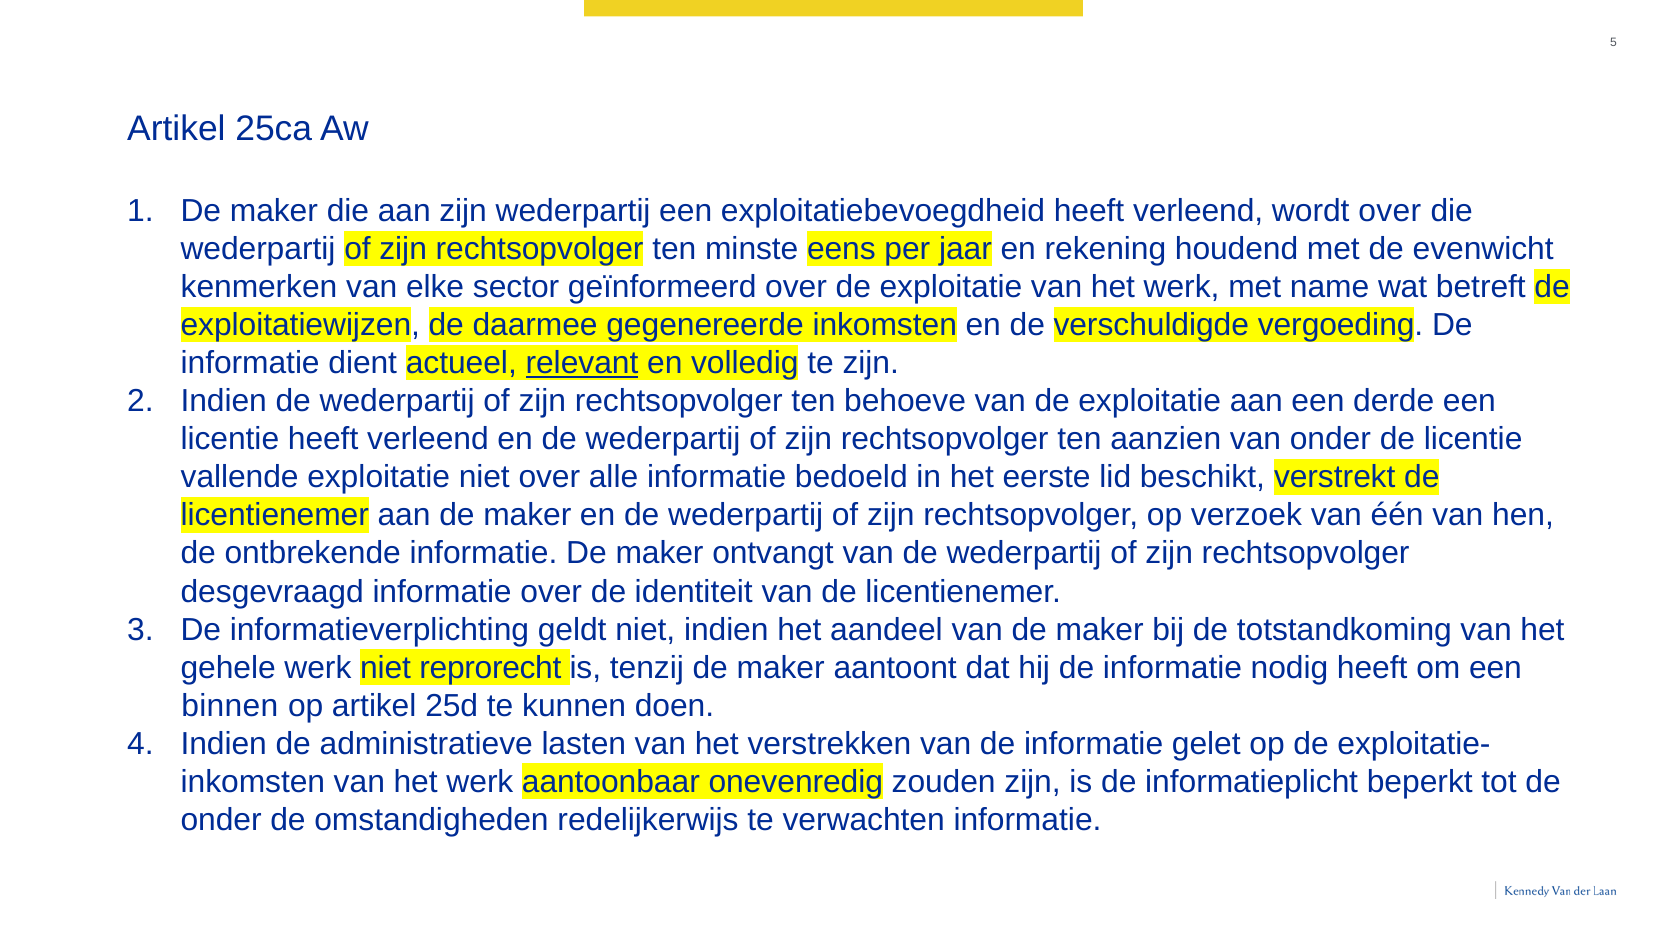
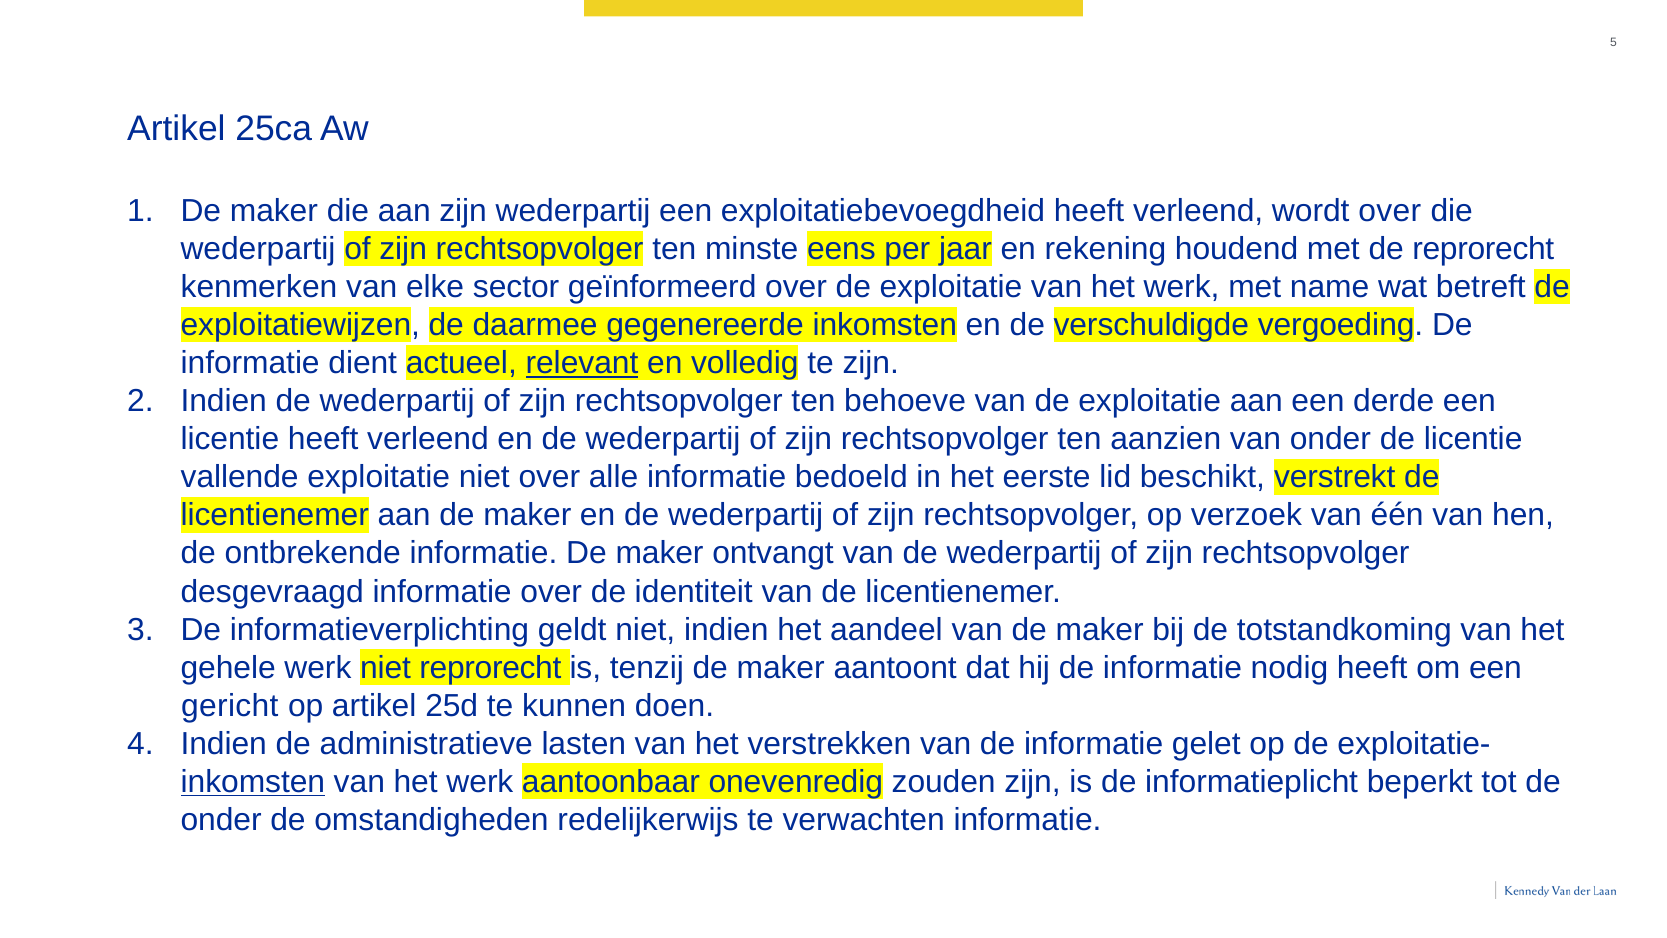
de evenwicht: evenwicht -> reprorecht (1483, 249)
binnen: binnen -> gericht (230, 705)
inkomsten underline: none -> present (253, 782)
